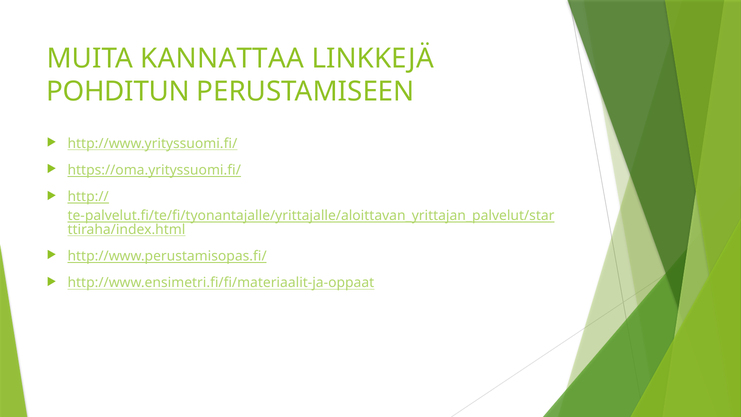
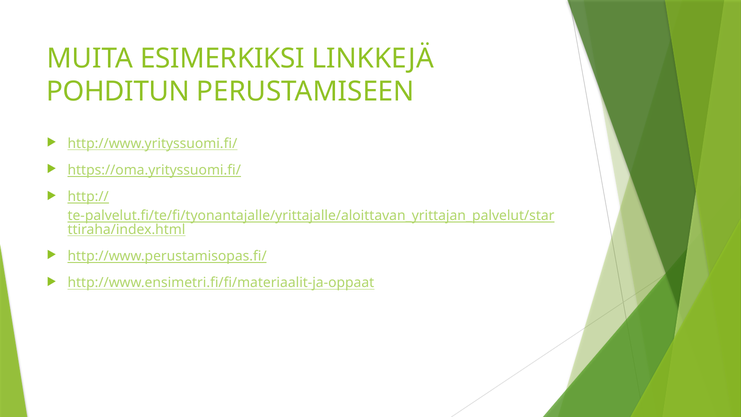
KANNATTAA: KANNATTAA -> ESIMERKIKSI (222, 58)
